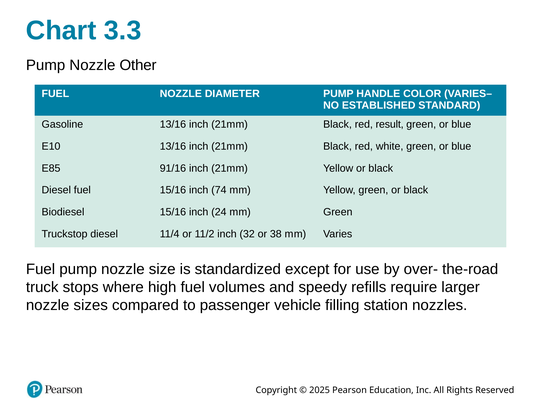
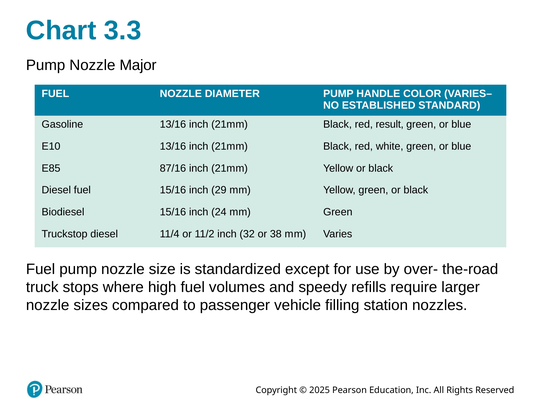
Other: Other -> Major (138, 65)
91/16: 91/16 -> 87/16 (173, 168)
74: 74 -> 29 (219, 190)
